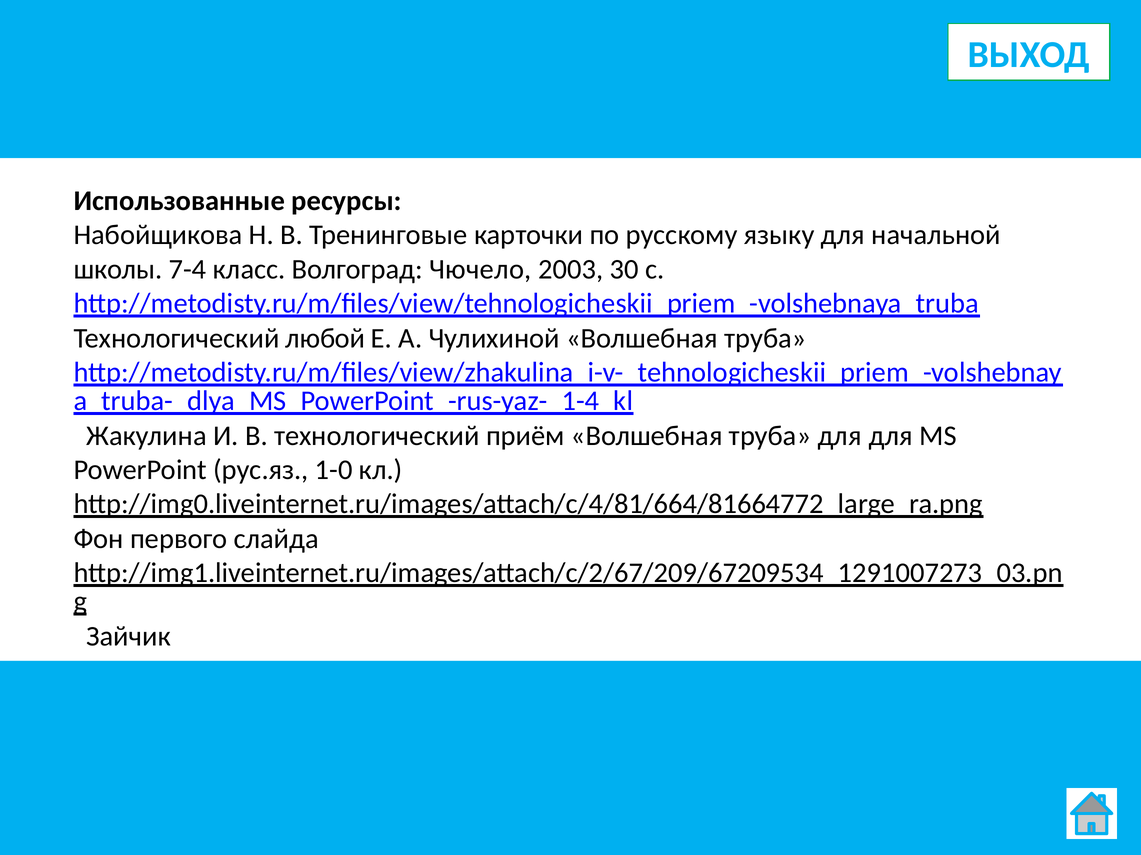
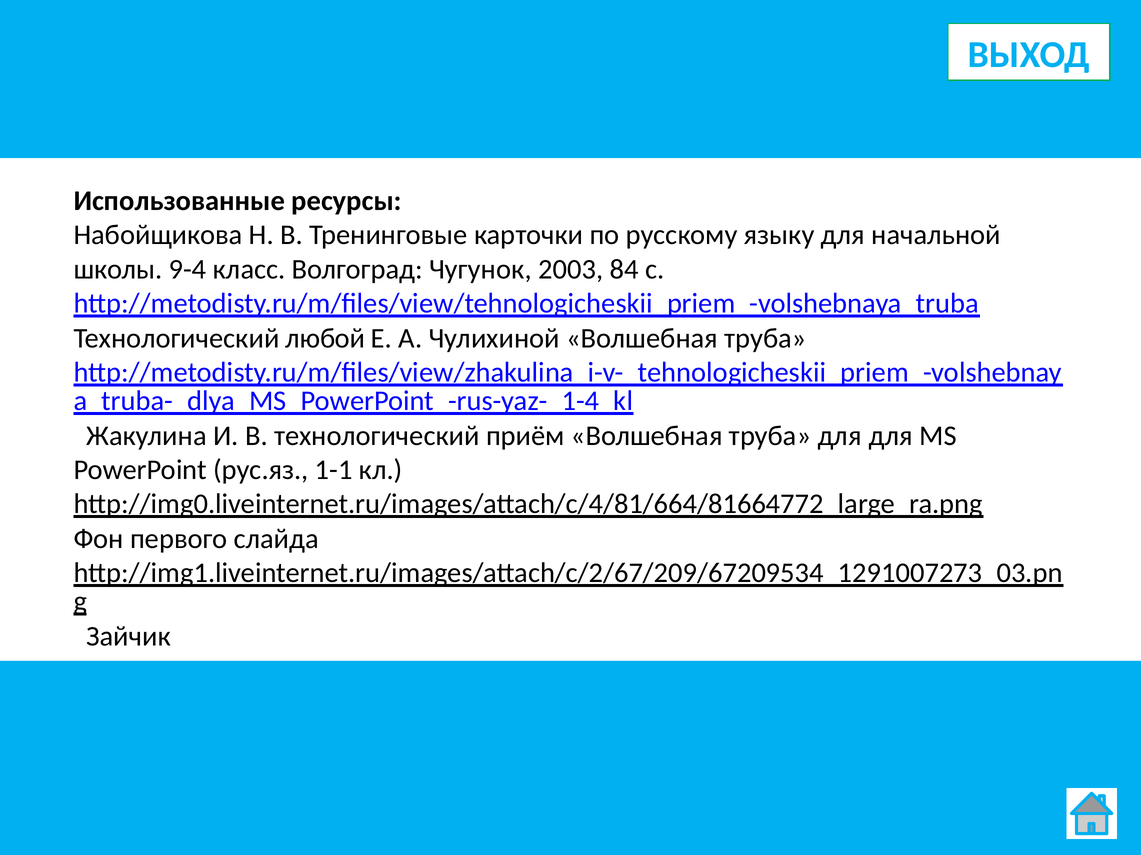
7-4: 7-4 -> 9-4 (188, 269)
Чючело: Чючело -> Чугунок (480, 269)
30: 30 -> 84 (624, 269)
1-0: 1-0 -> 1-1 (334, 470)
